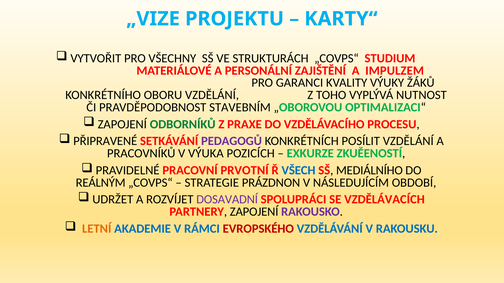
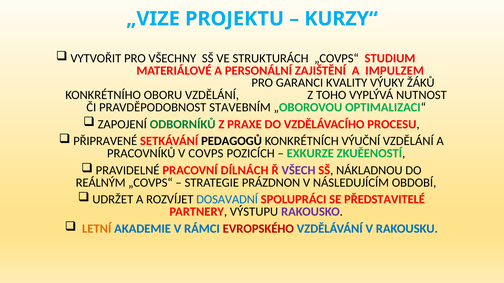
KARTY“: KARTY“ -> KURZY“ (341, 19)
PEDAGOGŮ colour: purple -> black (232, 141)
POSÍLIT: POSÍLIT -> VÝUČNÍ (361, 141)
VÝUKA: VÝUKA -> COVPS (206, 154)
PRVOTNÍ: PRVOTNÍ -> DÍLNÁCH (245, 171)
VŠECH colour: blue -> purple (298, 171)
MEDIÁLNÍHO: MEDIÁLNÍHO -> NÁKLADNOU (369, 171)
DOSAVADNÍ colour: purple -> blue (227, 200)
VZDĚLÁVACÍCH: VZDĚLÁVACÍCH -> PŘEDSTAVITELÉ (385, 200)
PARTNERY ZAPOJENÍ: ZAPOJENÍ -> VÝSTUPU (254, 212)
